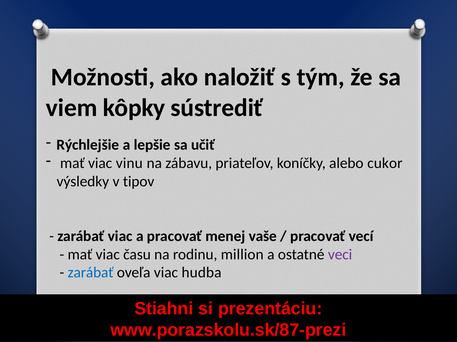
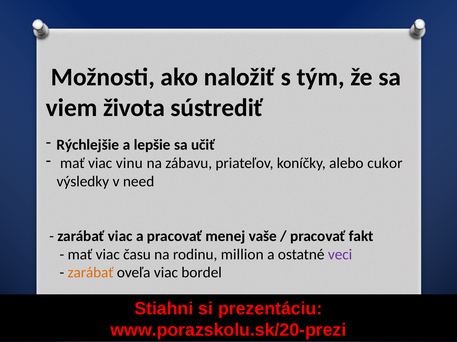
kôpky: kôpky -> života (134, 108)
tipov: tipov -> need (139, 182)
vecí: vecí -> fakt (361, 237)
zarábať colour: blue -> orange (91, 273)
hudba: hudba -> bordel (202, 273)
www.porazskolu.sk/87-prezi: www.porazskolu.sk/87-prezi -> www.porazskolu.sk/20-prezi (228, 331)
